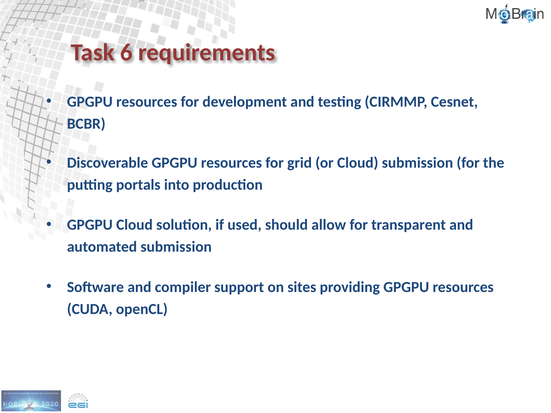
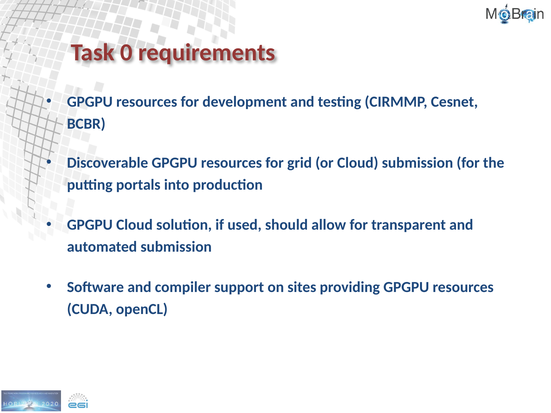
6: 6 -> 0 (126, 52)
